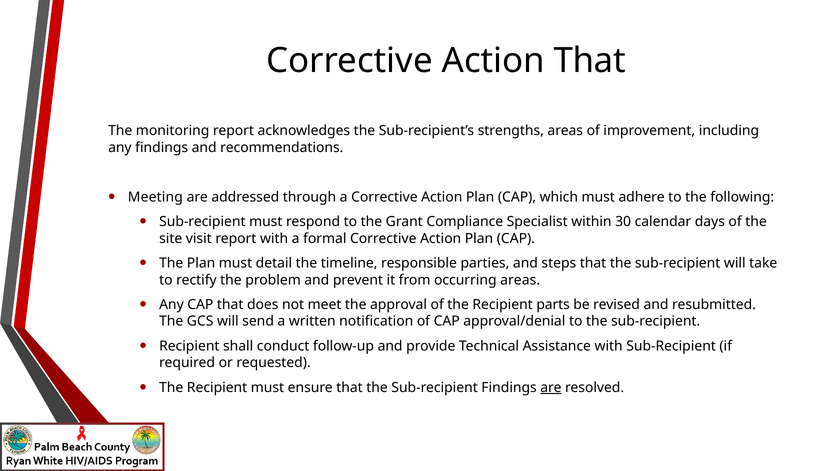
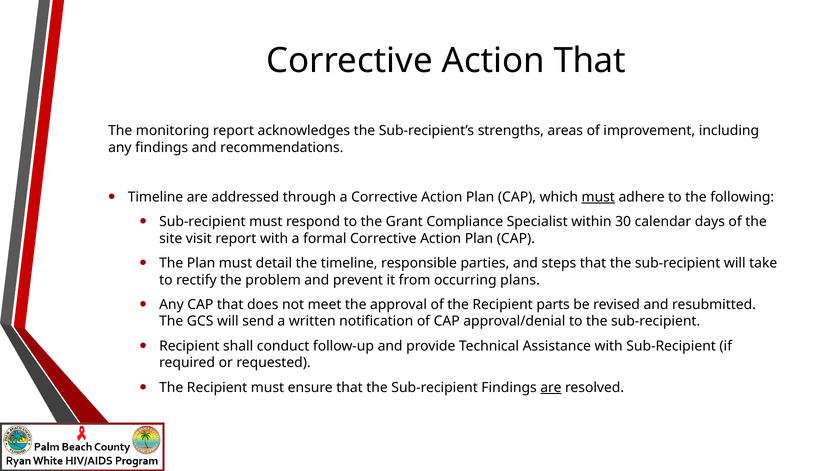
Meeting: Meeting -> Timeline (155, 197)
must underline: none -> present (598, 197)
occurring areas: areas -> plans (520, 280)
